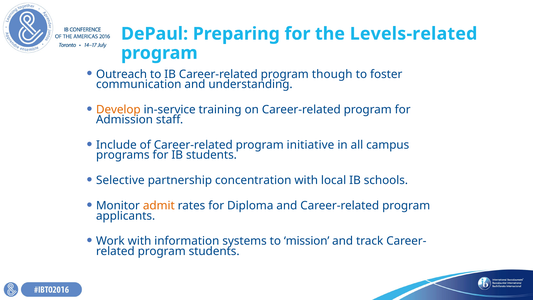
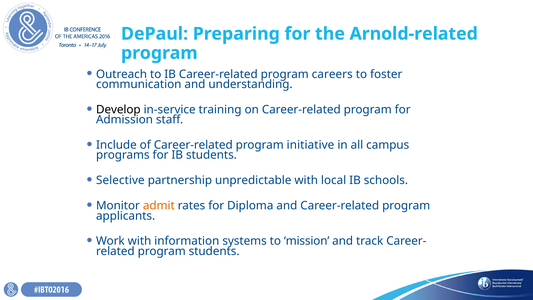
Levels-related: Levels-related -> Arnold-related (414, 34)
though: though -> careers (332, 74)
Develop colour: orange -> black (118, 110)
concentration: concentration -> unpredictable (253, 180)
